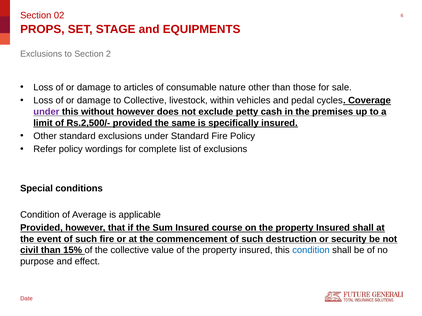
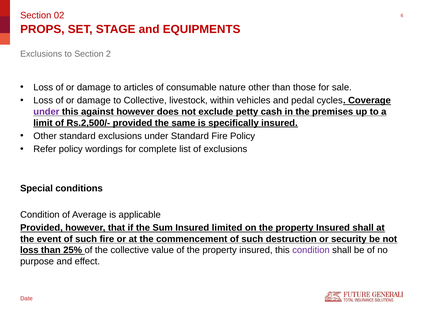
without: without -> against (97, 112)
course: course -> limited (227, 228)
civil: civil -> loss (29, 251)
15%: 15% -> 25% (73, 251)
condition colour: blue -> purple (311, 251)
